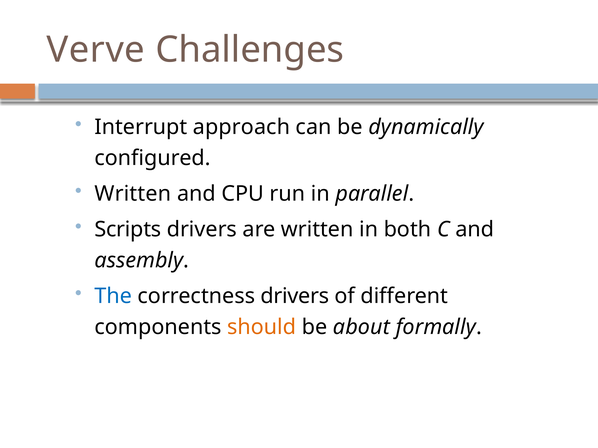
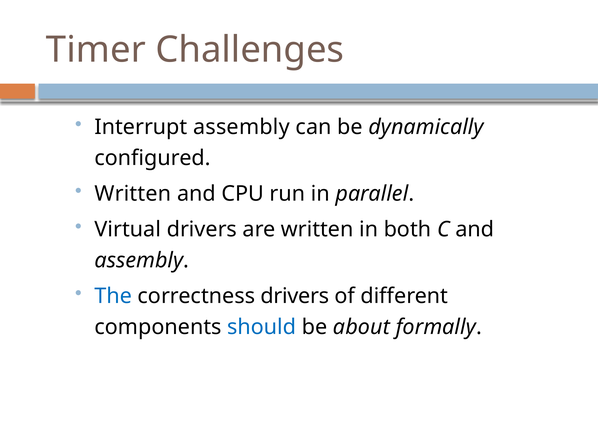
Verve: Verve -> Timer (96, 50)
Interrupt approach: approach -> assembly (241, 127)
Scripts: Scripts -> Virtual (128, 230)
should colour: orange -> blue (262, 327)
